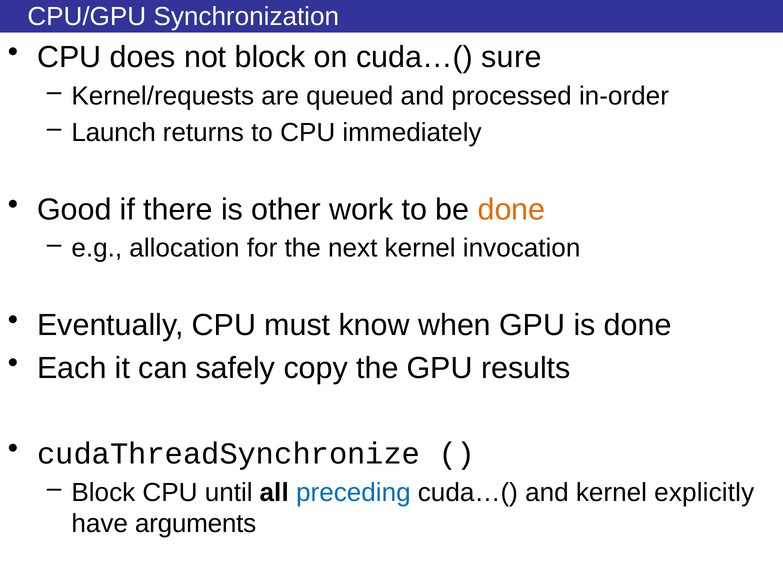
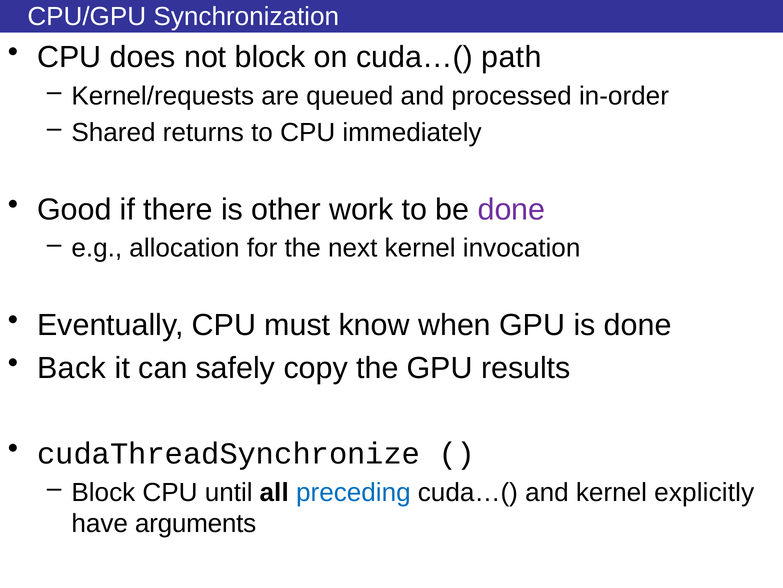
sure: sure -> path (511, 57)
Launch: Launch -> Shared (113, 132)
done colour: orange -> purple (511, 209)
Each: Each -> Back (72, 368)
